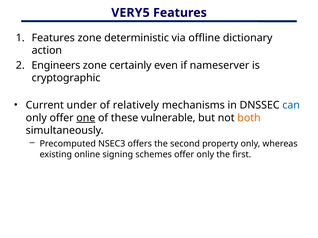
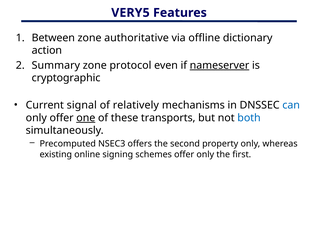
Features: Features -> Between (53, 38)
deterministic: deterministic -> authoritative (137, 38)
Engineers: Engineers -> Summary (56, 65)
certainly: certainly -> protocol (130, 65)
nameserver underline: none -> present (220, 65)
under: under -> signal (82, 105)
vulnerable: vulnerable -> transports (168, 118)
both colour: orange -> blue (249, 118)
